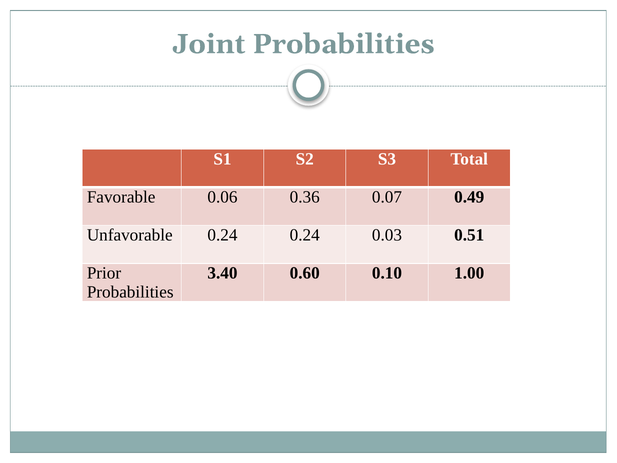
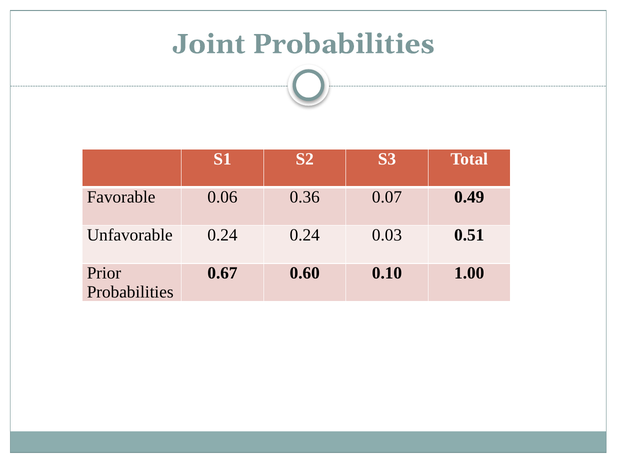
3.40: 3.40 -> 0.67 (222, 273)
